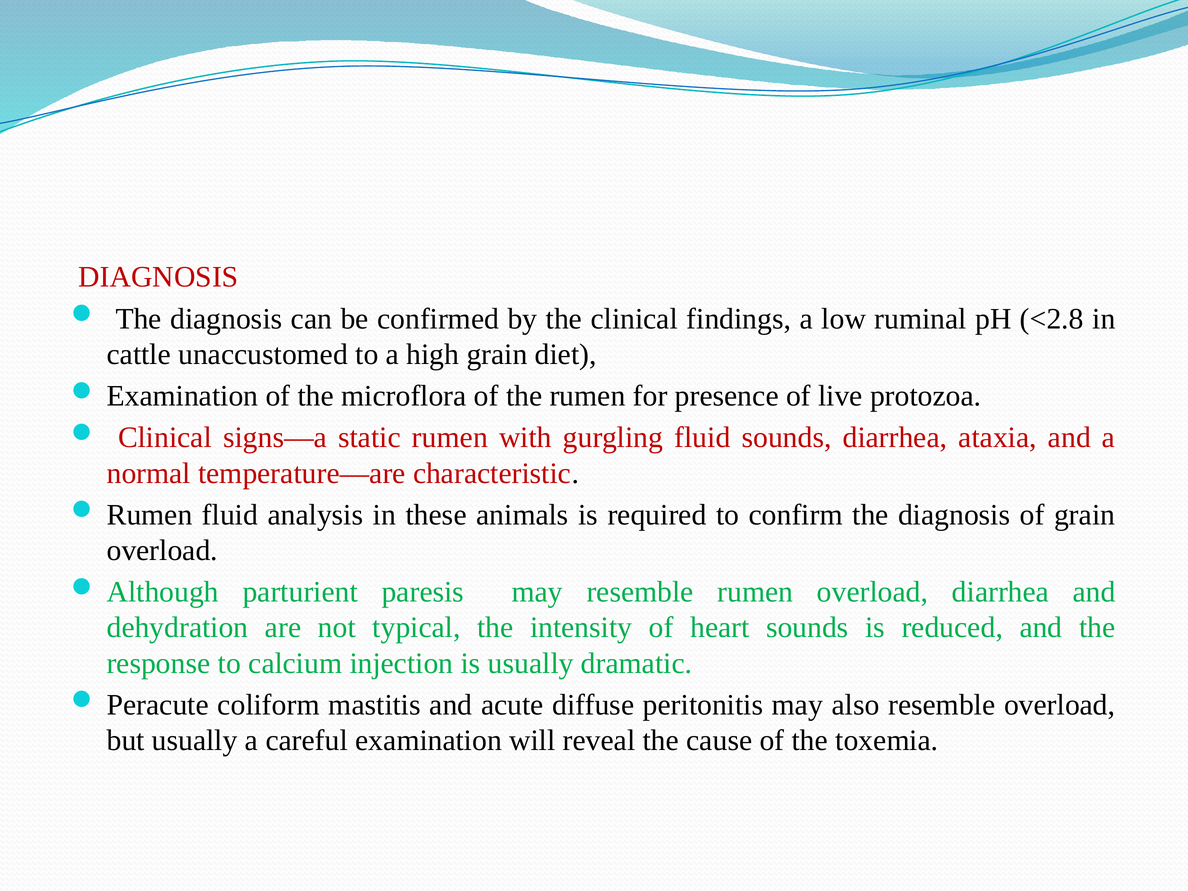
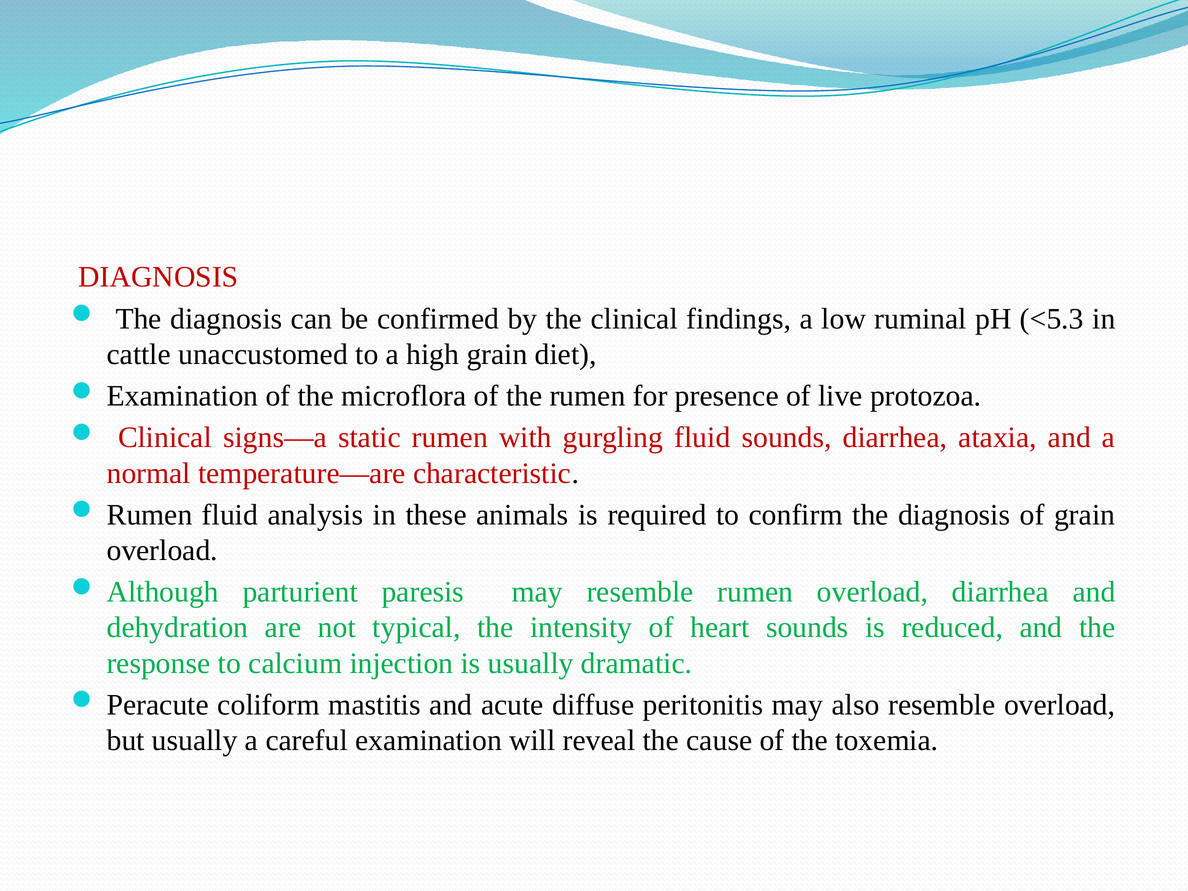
<2.8: <2.8 -> <5.3 (1052, 319)
